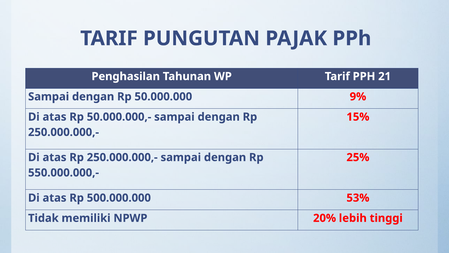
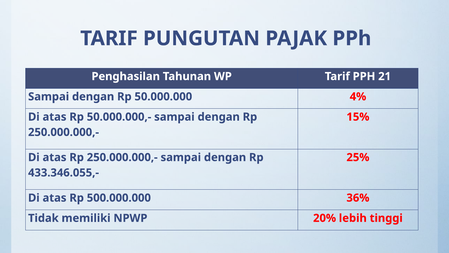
9%: 9% -> 4% (358, 96)
550.000.000,-: 550.000.000,- -> 433.346.055,- (64, 172)
53%: 53% -> 36% (358, 198)
